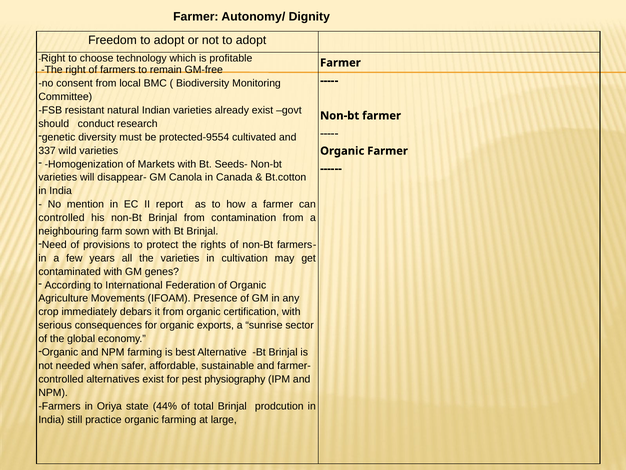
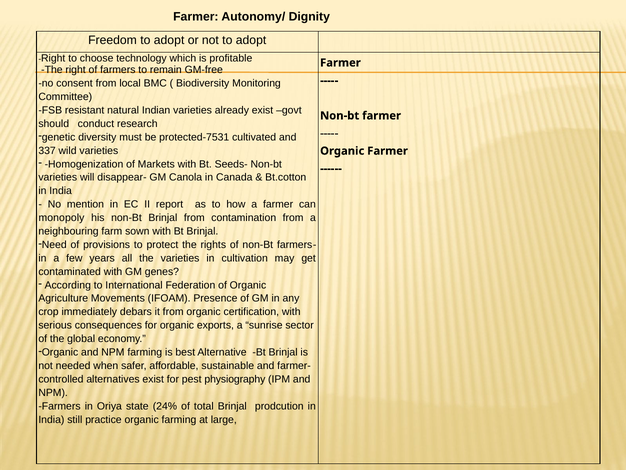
protected-9554: protected-9554 -> protected-7531 (194, 137)
controlled: controlled -> monopoly (61, 218)
44%: 44% -> 24% (165, 406)
